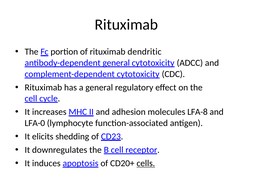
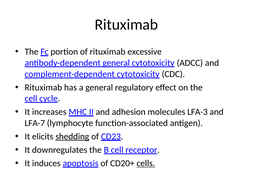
dendritic: dendritic -> excessive (145, 52)
LFA-8: LFA-8 -> LFA-3 (197, 112)
LFA-0: LFA-0 -> LFA-7 (35, 123)
shedding underline: none -> present (72, 136)
